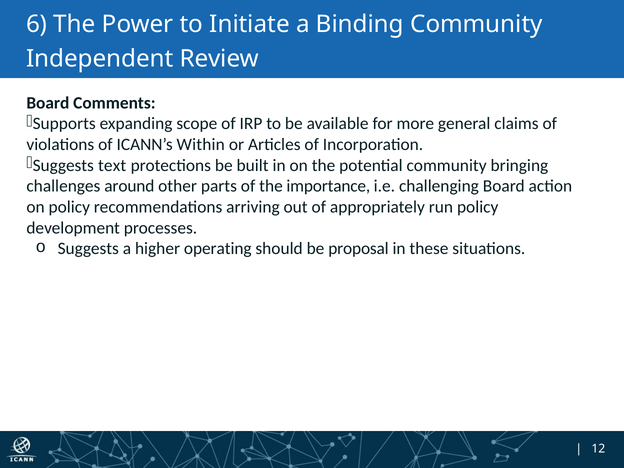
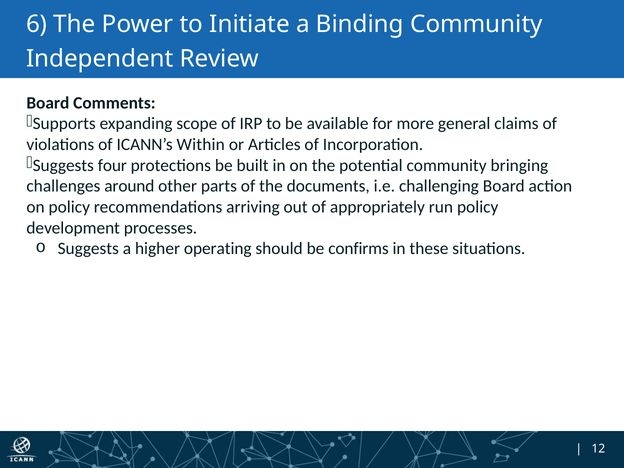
text: text -> four (112, 165)
importance: importance -> documents (328, 186)
proposal: proposal -> confirms (359, 249)
